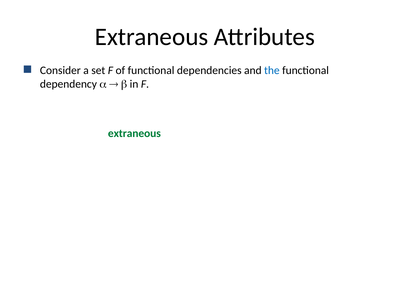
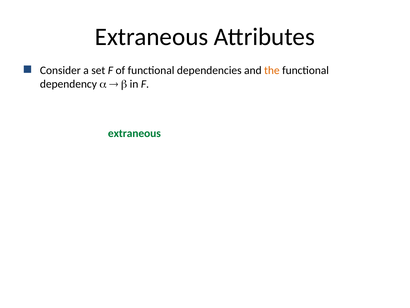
the colour: blue -> orange (272, 70)
